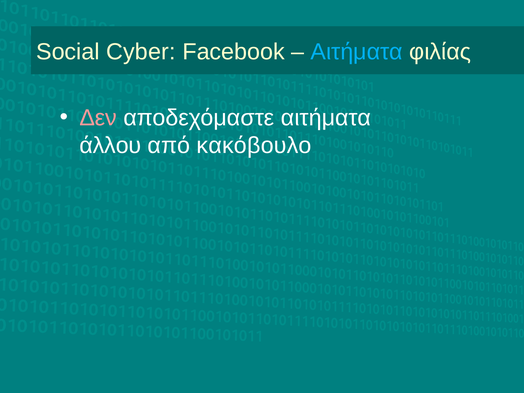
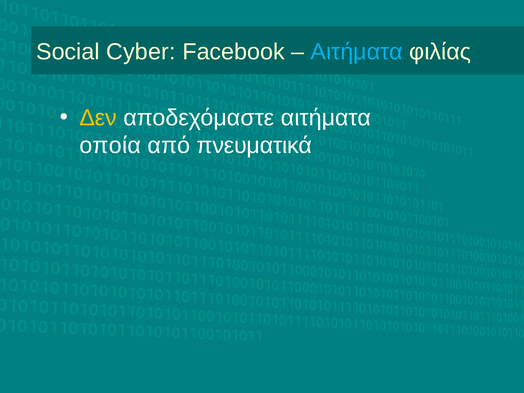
Δεν colour: pink -> yellow (98, 118)
άλλου: άλλου -> οποία (110, 146)
κακόβουλο: κακόβουλο -> πνευματικά (254, 146)
